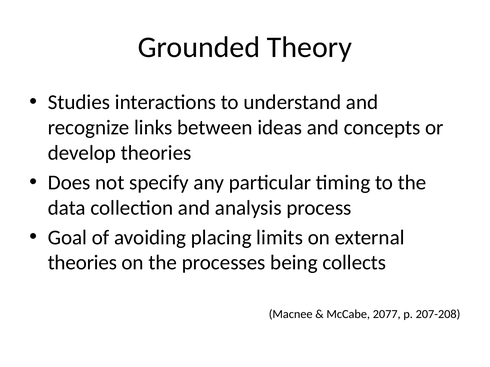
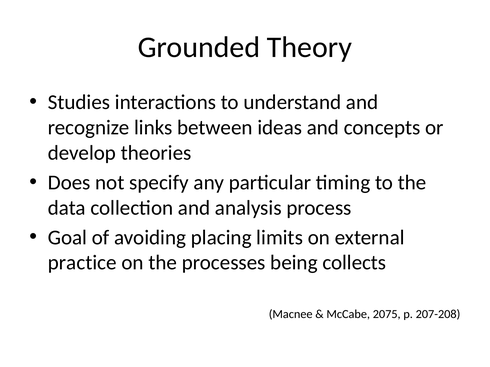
theories: theories -> practice (82, 263)
2077: 2077 -> 2075 (387, 315)
